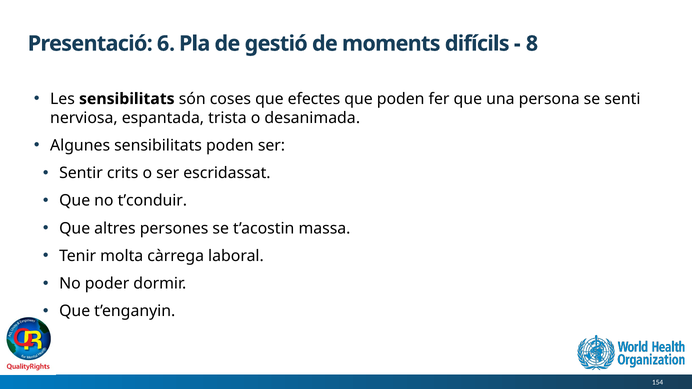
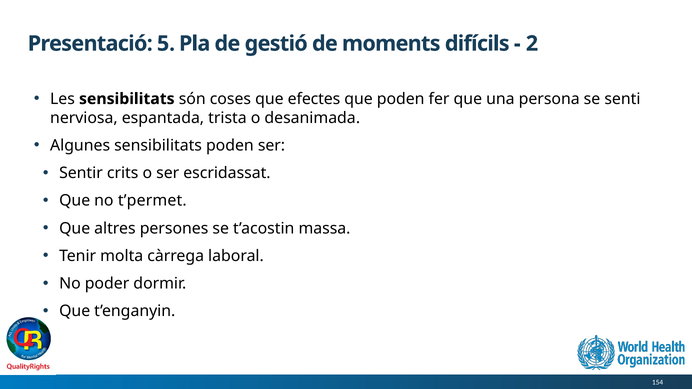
6: 6 -> 5 (166, 44)
8: 8 -> 2 (532, 44)
t’conduir: t’conduir -> t’permet (152, 201)
